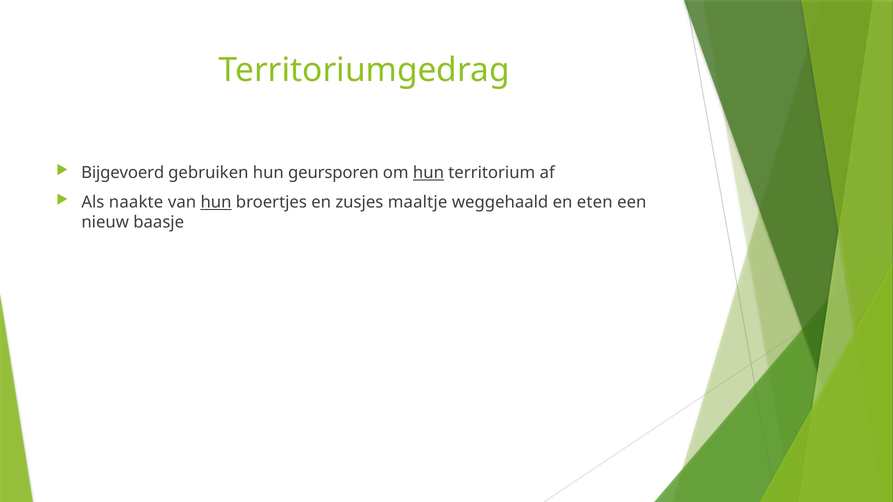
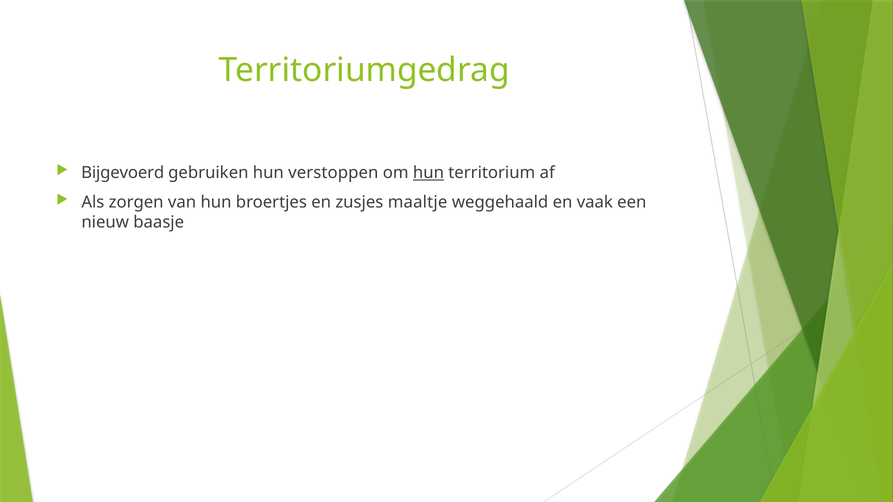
geursporen: geursporen -> verstoppen (333, 173)
naakte: naakte -> zorgen (136, 202)
hun underline: present -> none (216, 202)
eten: eten -> vaak (595, 202)
